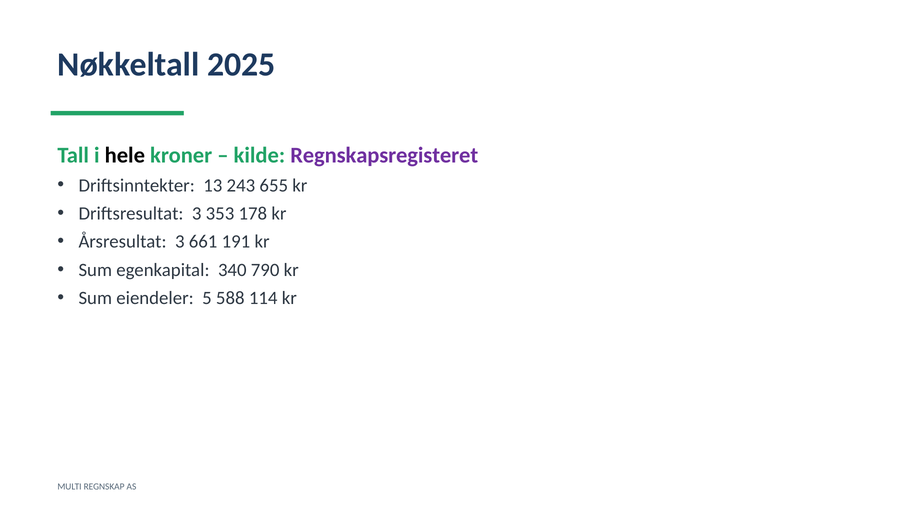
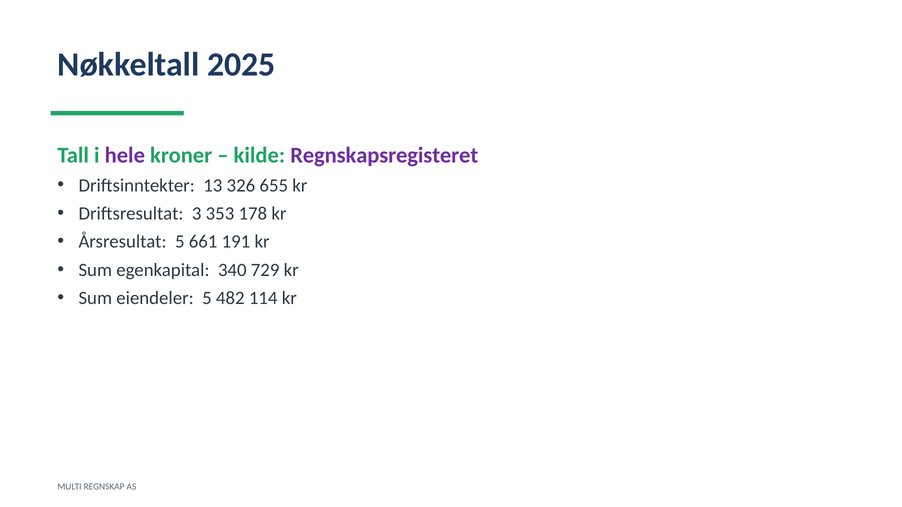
hele colour: black -> purple (125, 155)
243: 243 -> 326 (241, 185)
Årsresultat 3: 3 -> 5 (180, 242)
790: 790 -> 729 (265, 270)
588: 588 -> 482 (230, 298)
